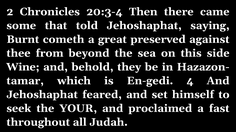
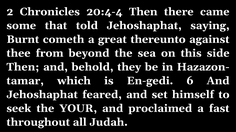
20:3-4: 20:3-4 -> 20:4-4 (104, 12)
preserved: preserved -> thereunto (158, 40)
Wine: Wine -> Then (23, 67)
4: 4 -> 6 (190, 81)
